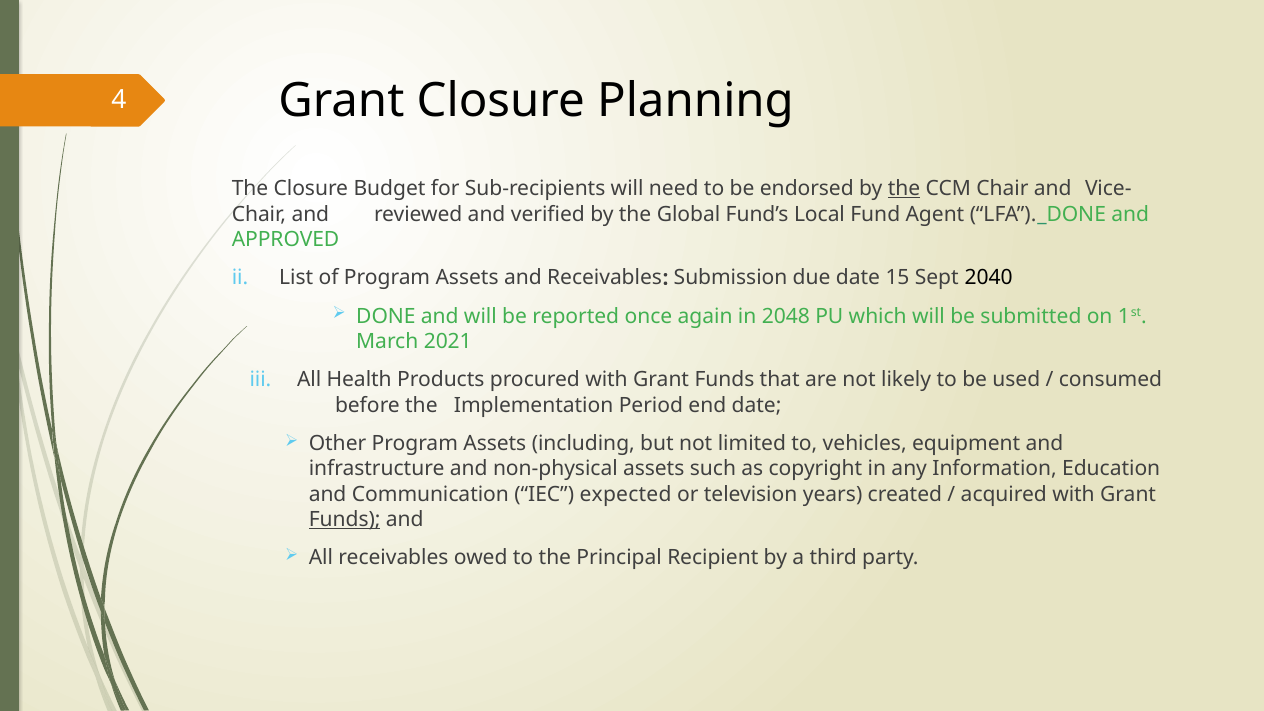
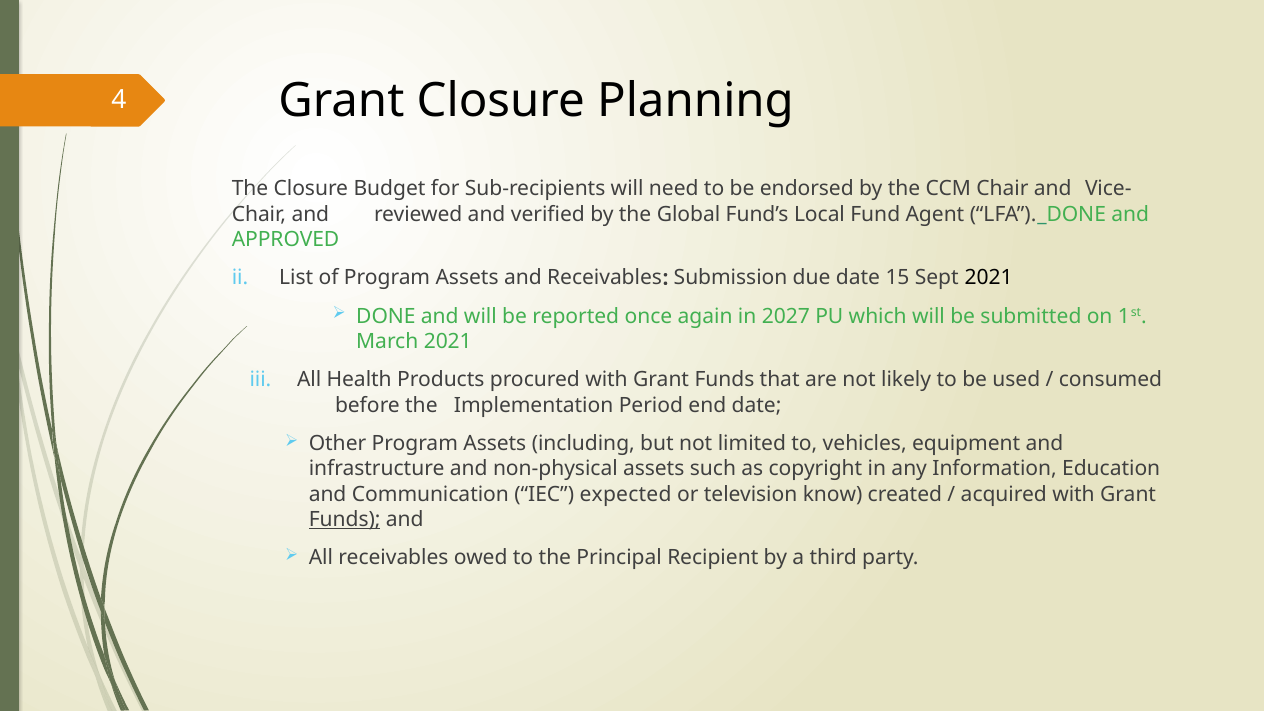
the underline: present -> none (904, 189)
Sept 2040: 2040 -> 2021 (989, 278)
2048: 2048 -> 2027 (786, 316)
years: years -> know (833, 494)
